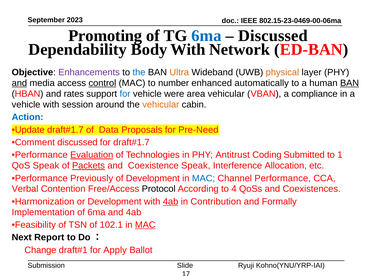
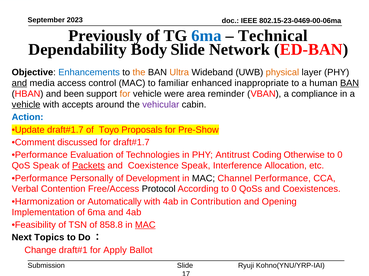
Promoting: Promoting -> Previously (105, 36)
Discussed: Discussed -> Technical (273, 36)
Body With: With -> Slide (188, 50)
Enhancements colour: purple -> blue (89, 73)
the colour: blue -> orange (139, 73)
control underline: present -> none (102, 83)
number: number -> familiar (173, 83)
automatically: automatically -> inappropriate (262, 83)
rates: rates -> been (74, 94)
for colour: blue -> orange (125, 94)
area vehicular: vehicular -> reminder (226, 94)
vehicle underline: none -> present (26, 105)
session: session -> accepts (78, 105)
vehicular colour: orange -> purple (161, 105)
Data: Data -> Toyo (109, 130)
Pre-Need: Pre-Need -> Pre-Show (198, 130)
Evaluation underline: present -> none (92, 155)
Submitted: Submitted -> Otherwise (304, 155)
1: 1 -> 0 (340, 155)
Previously: Previously -> Personally (92, 179)
MAC colour: blue -> black (203, 179)
According to 4: 4 -> 0 (234, 189)
or Development: Development -> Automatically (115, 202)
4ab underline: present -> none (171, 202)
Formally: Formally -> Opening (279, 202)
102.1: 102.1 -> 858.8 (111, 225)
Report: Report -> Topics (49, 238)
